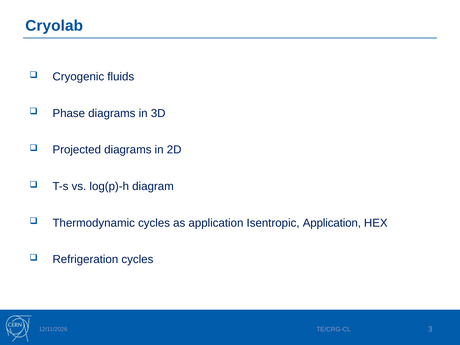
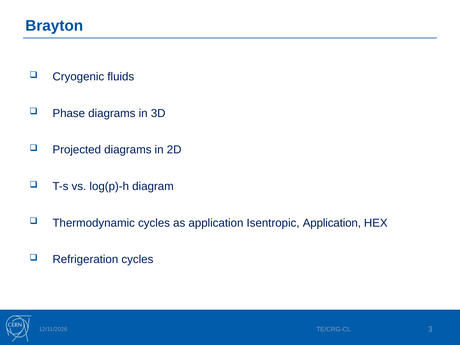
Cryolab: Cryolab -> Brayton (54, 26)
